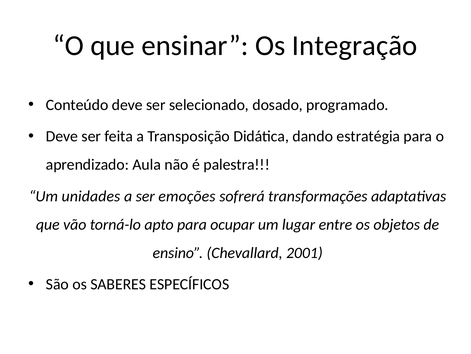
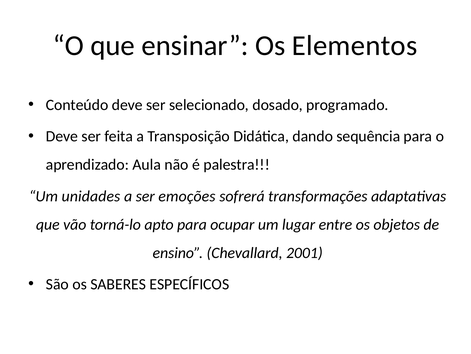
Integração: Integração -> Elementos (355, 46)
estratégia: estratégia -> sequência (368, 136)
